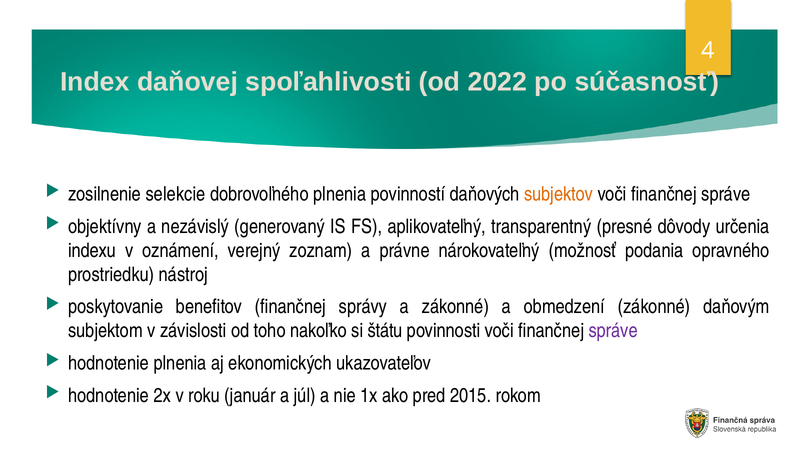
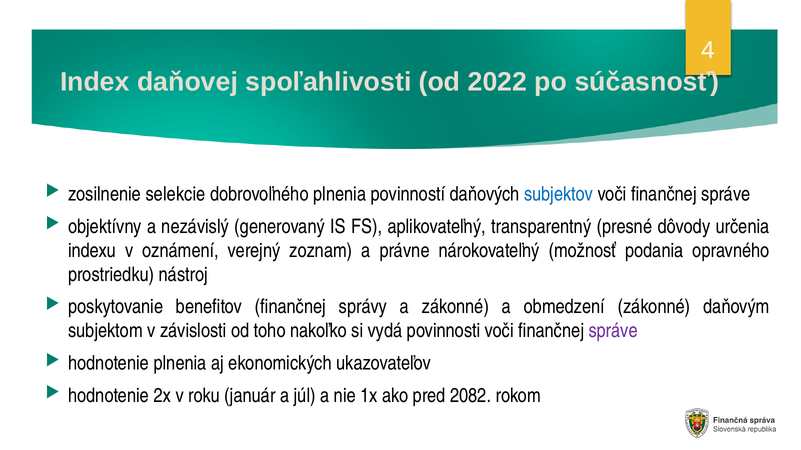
subjektov colour: orange -> blue (559, 194)
štátu: štátu -> vydá (385, 331)
2015: 2015 -> 2082 (471, 396)
